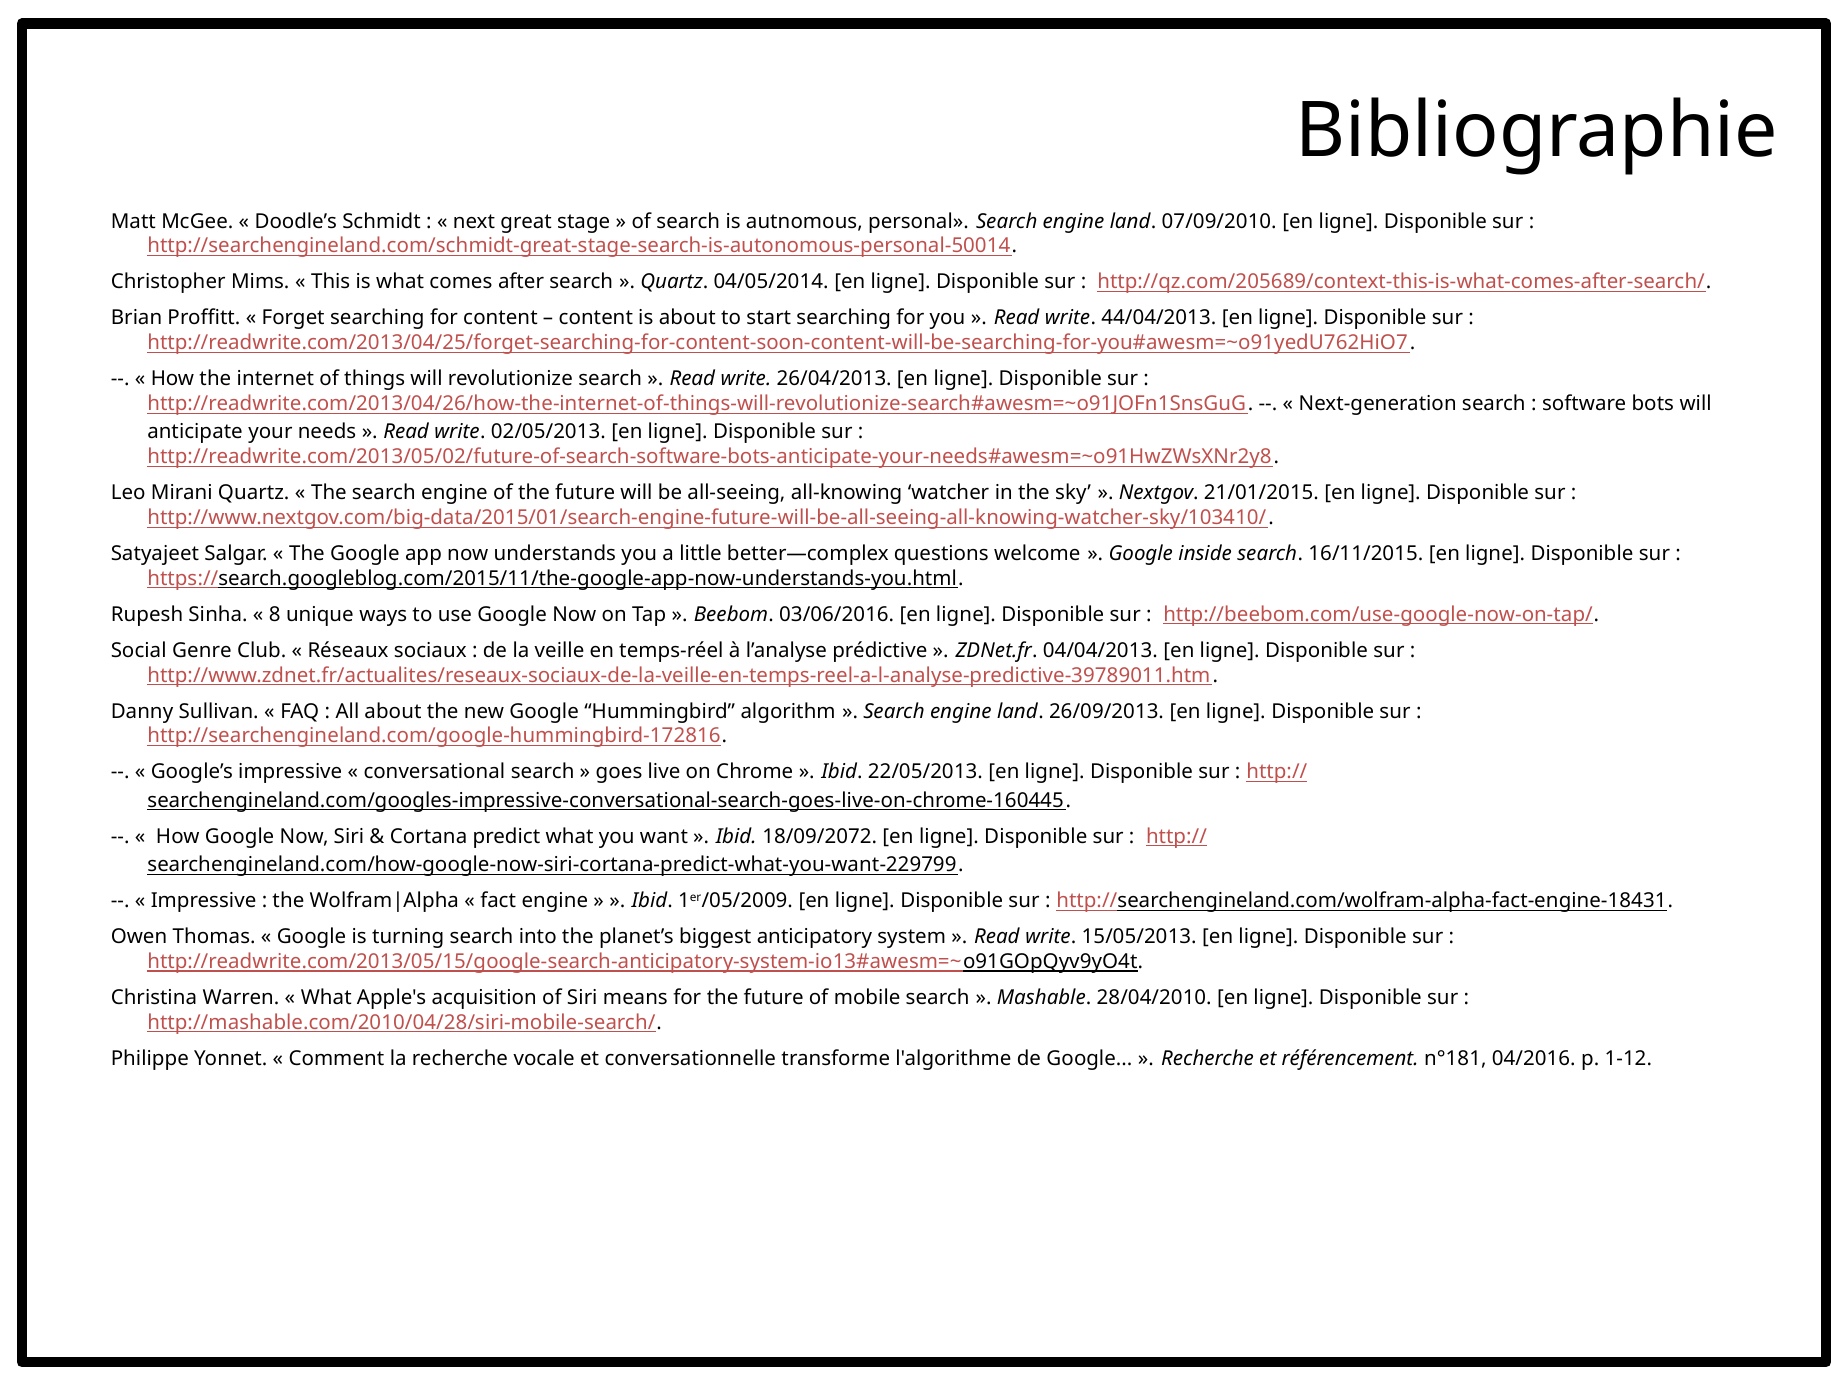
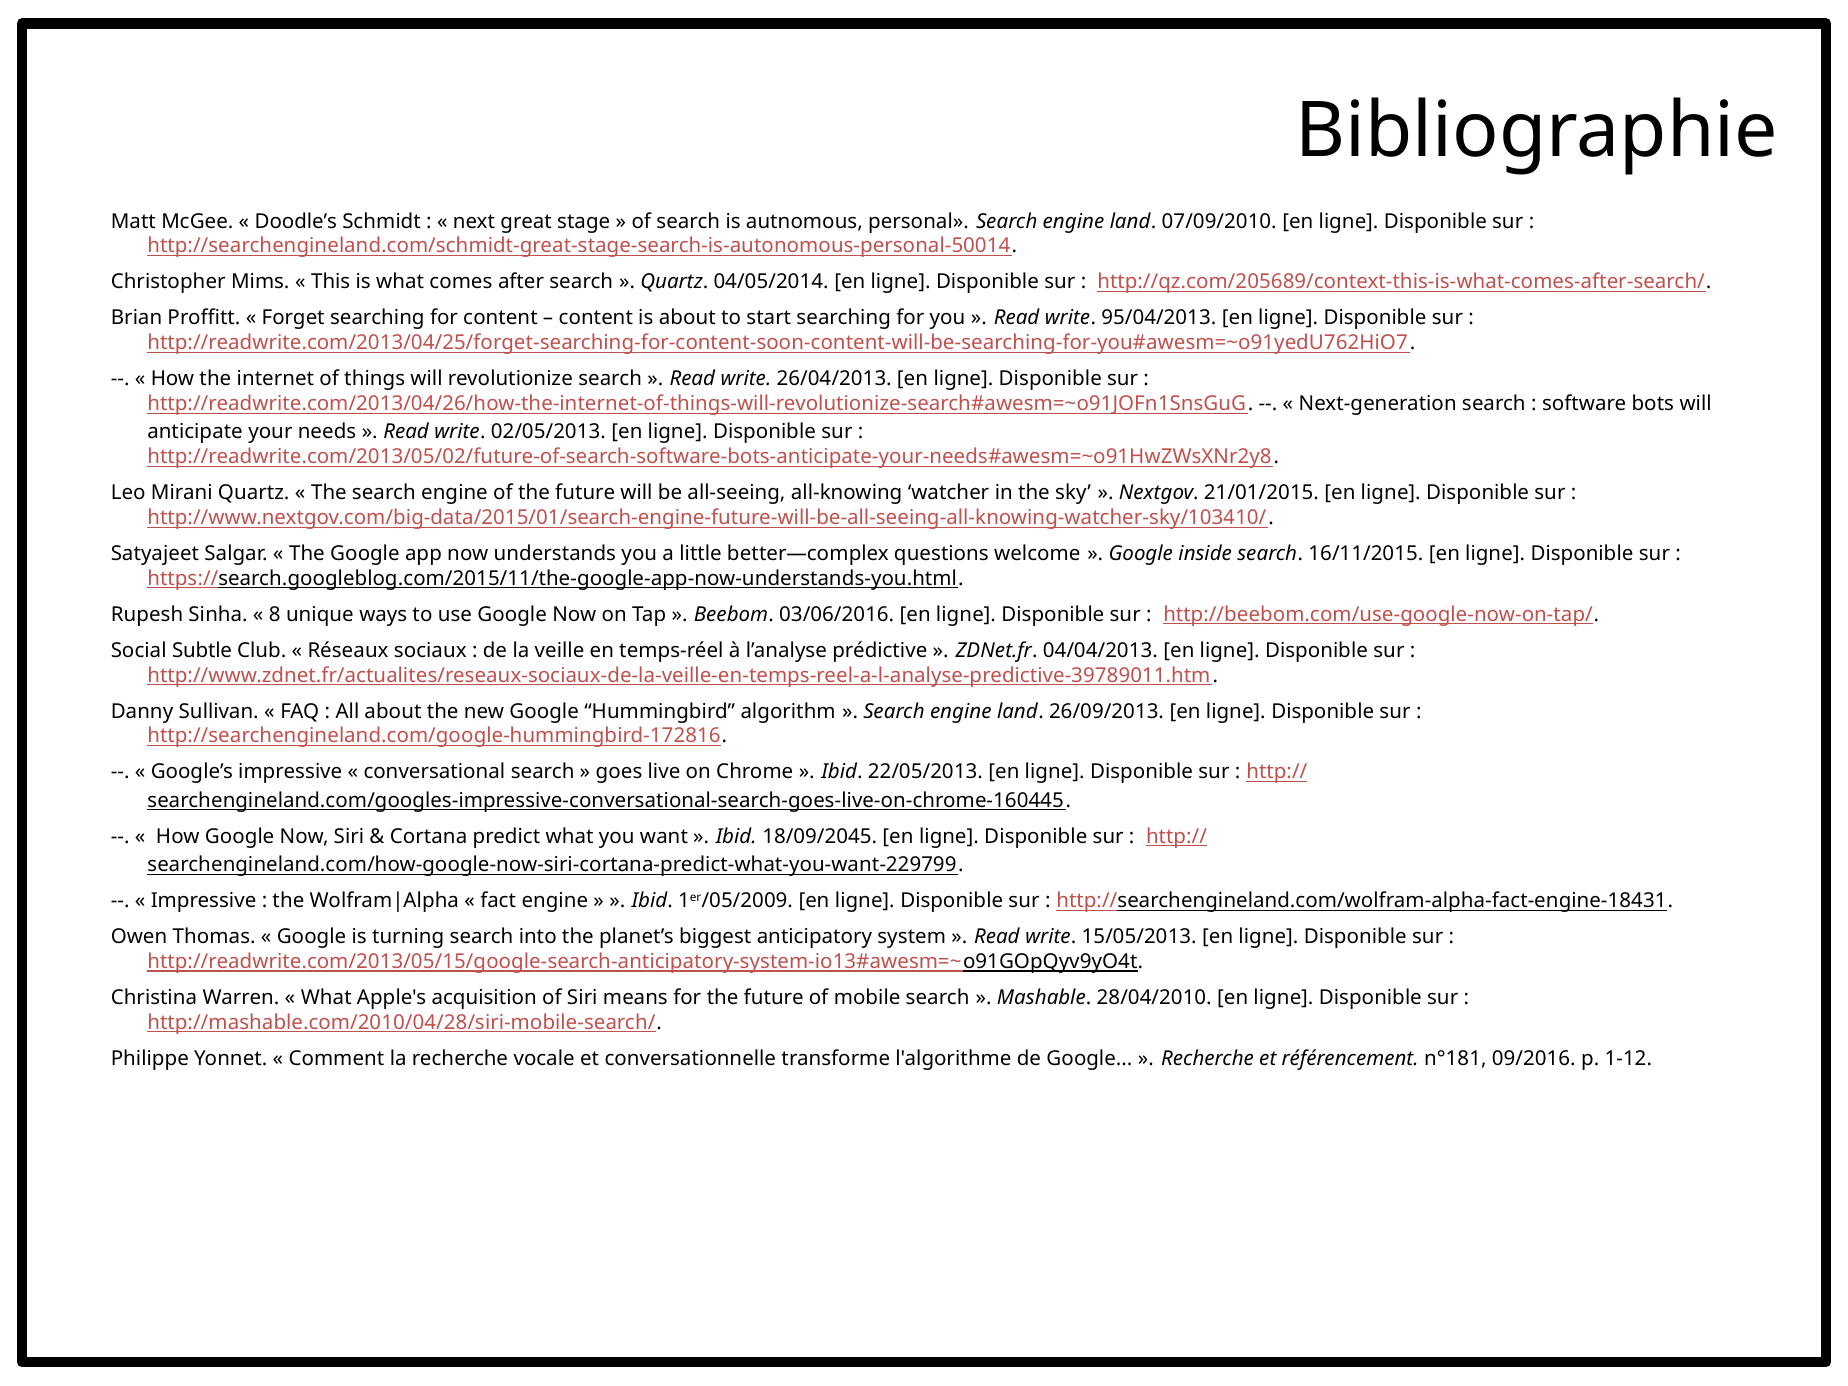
44/04/2013: 44/04/2013 -> 95/04/2013 (1159, 318)
Genre: Genre -> Subtle (202, 651)
18/09/2072: 18/09/2072 -> 18/09/2045 (820, 837)
04/2016: 04/2016 -> 09/2016 (1534, 1059)
